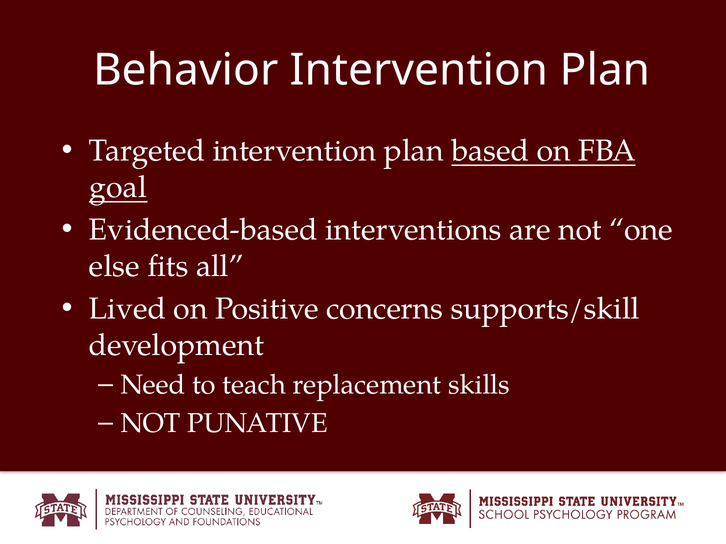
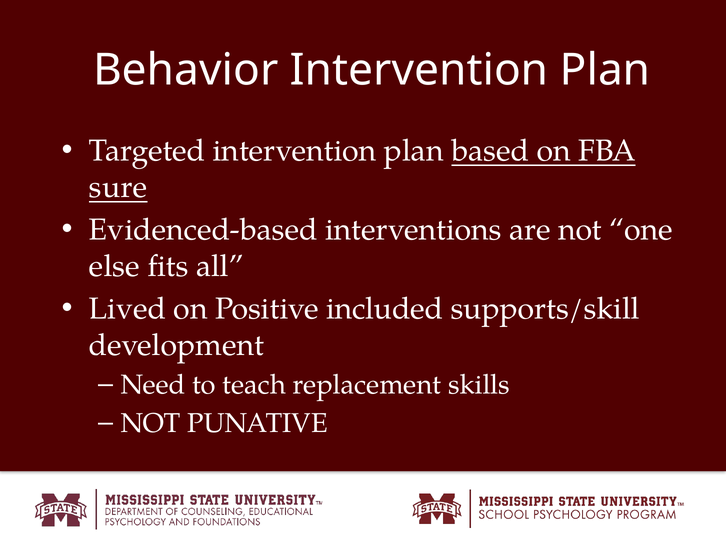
goal: goal -> sure (118, 187)
concerns: concerns -> included (385, 309)
